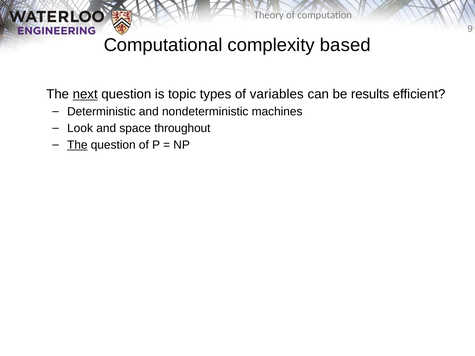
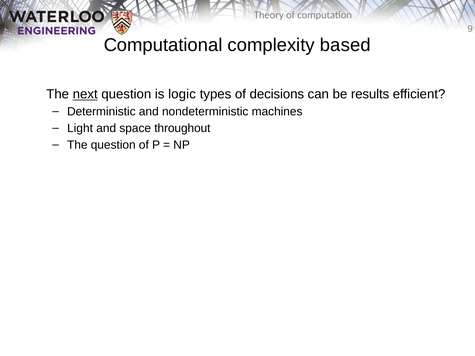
topic: topic -> logic (182, 94)
variables: variables -> decisions (277, 94)
Look: Look -> Light (80, 128)
The underline: present -> none (77, 145)
